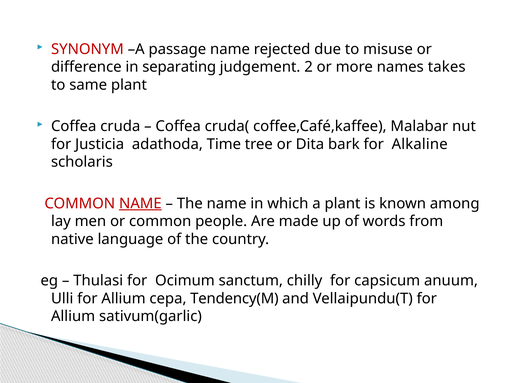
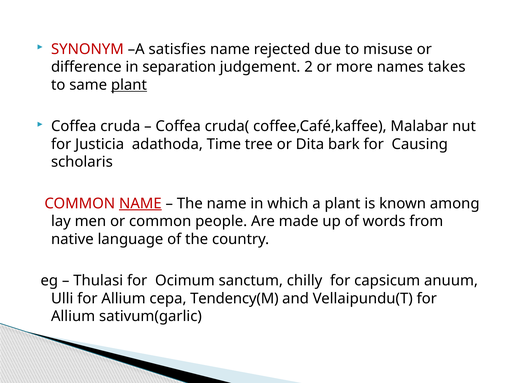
passage: passage -> satisfies (177, 49)
separating: separating -> separation (179, 67)
plant underline: none -> present (129, 85)
Alkaline: Alkaline -> Causing (420, 144)
